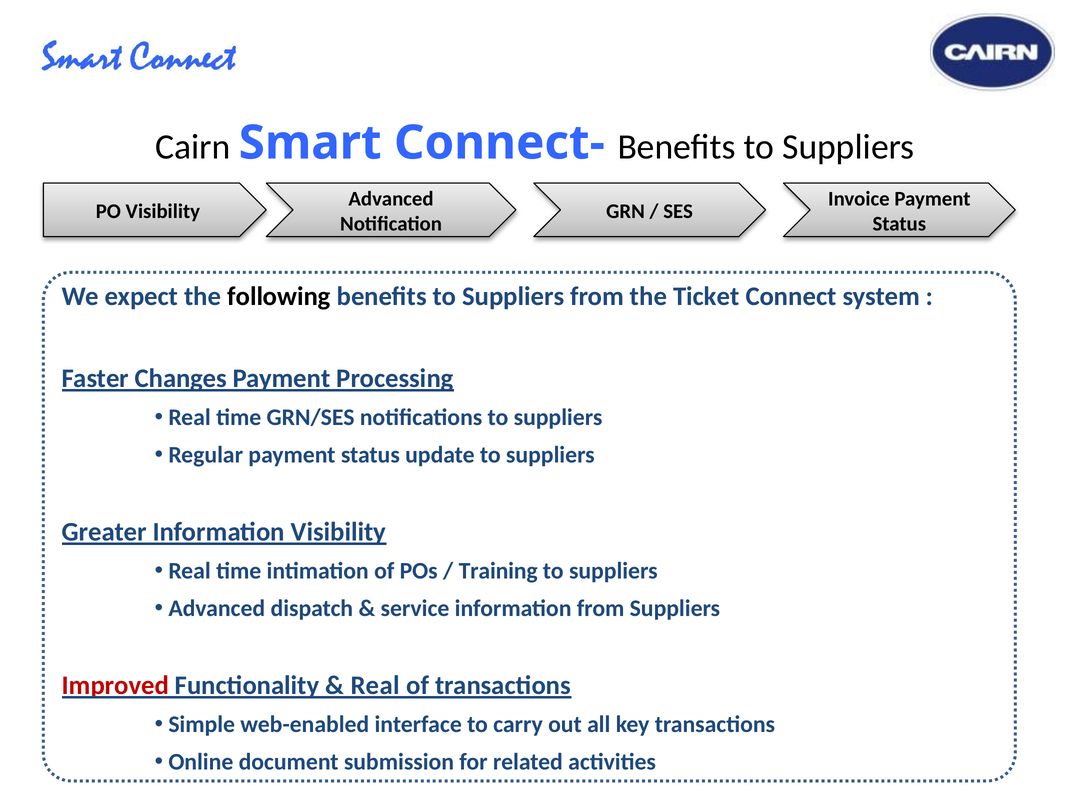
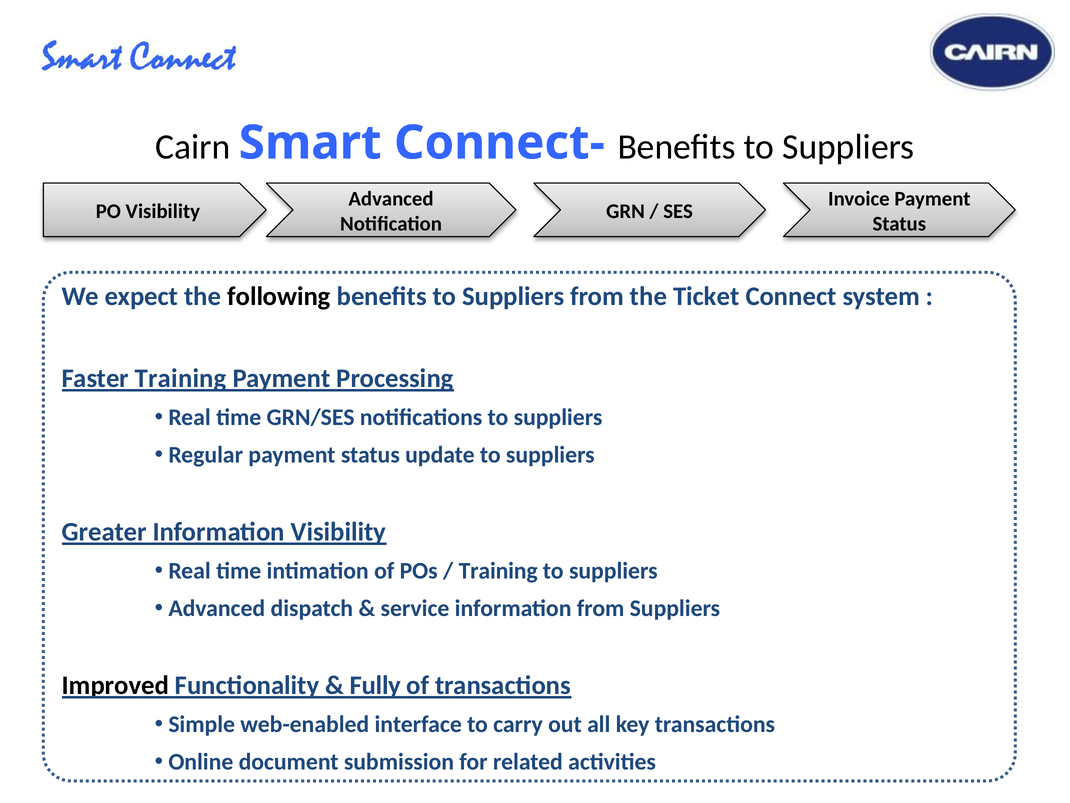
Faster Changes: Changes -> Training (181, 378)
Improved colour: red -> black (115, 685)
Real: Real -> Fully (375, 685)
